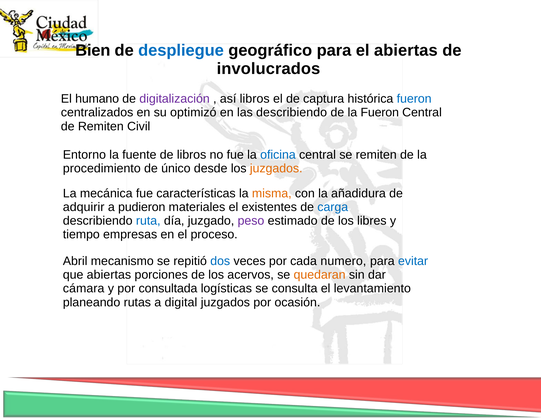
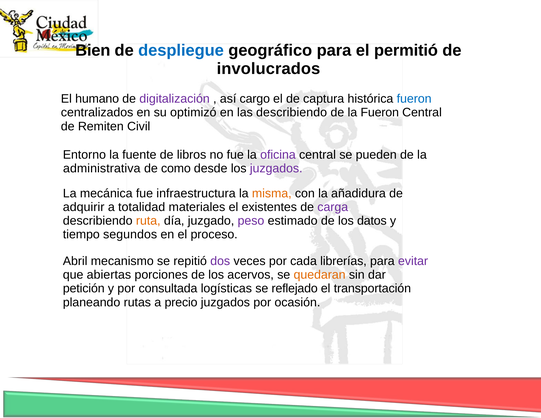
el abiertas: abiertas -> permitió (406, 50)
así libros: libros -> cargo (255, 99)
oficina colour: blue -> purple (278, 155)
se remiten: remiten -> pueden (376, 155)
procedimiento: procedimiento -> administrativa (102, 168)
único: único -> como (176, 168)
juzgados colour: orange -> purple (276, 168)
características: características -> infraestructura (196, 193)
pudieron: pudieron -> totalidad (142, 207)
carga colour: blue -> purple (333, 207)
ruta colour: blue -> orange (148, 221)
libres: libres -> datos (372, 221)
empresas: empresas -> segundos (130, 235)
dos colour: blue -> purple (220, 261)
numero: numero -> librerías (343, 261)
evitar colour: blue -> purple (413, 261)
cámara: cámara -> petición (84, 289)
consulta: consulta -> reflejado (295, 289)
levantamiento: levantamiento -> transportación (372, 289)
digital: digital -> precio (181, 302)
